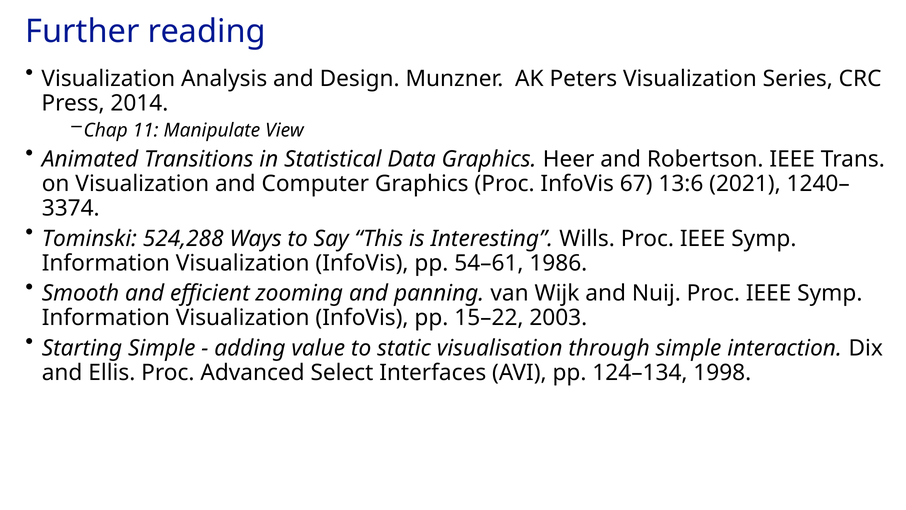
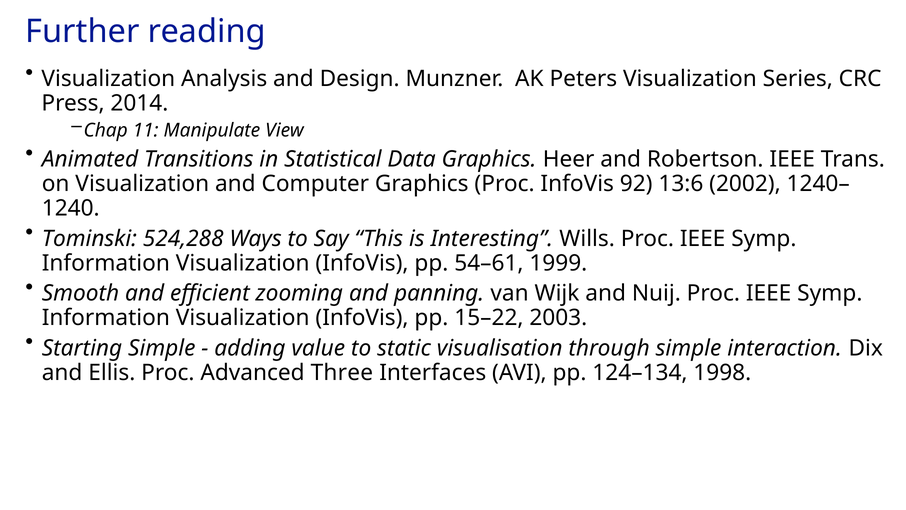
67: 67 -> 92 (636, 184)
2021: 2021 -> 2002 (745, 184)
3374: 3374 -> 1240 (71, 208)
1986: 1986 -> 1999 (558, 263)
Select: Select -> Three (342, 372)
